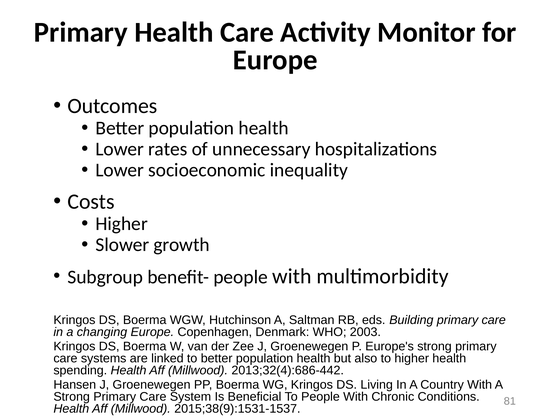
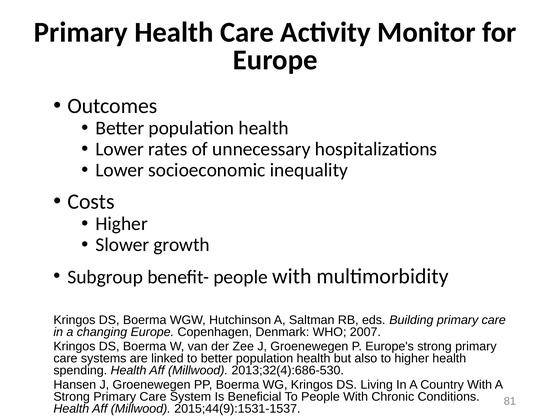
2003: 2003 -> 2007 (365, 332)
2013;32(4):686-442: 2013;32(4):686-442 -> 2013;32(4):686-530 (288, 370)
2015;38(9):1531-1537: 2015;38(9):1531-1537 -> 2015;44(9):1531-1537 (237, 409)
